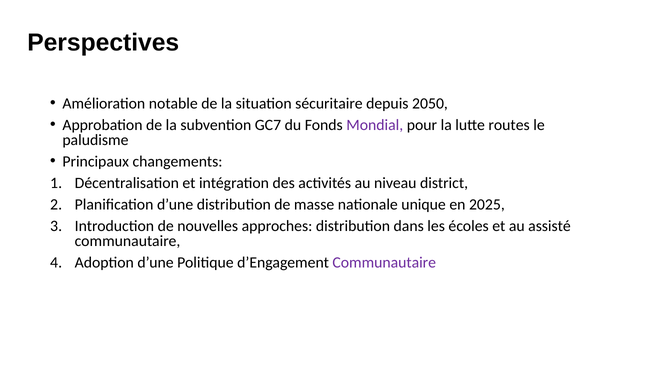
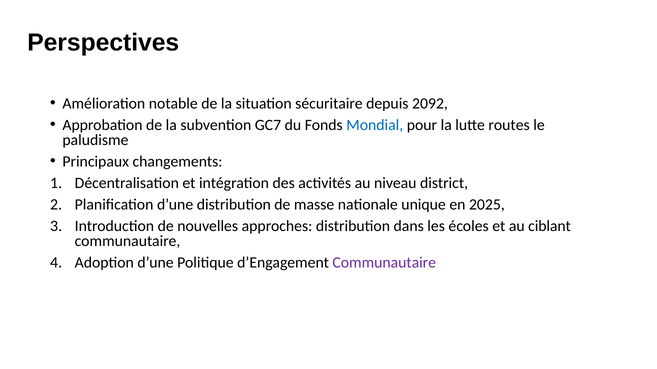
2050: 2050 -> 2092 (430, 104)
Mondial colour: purple -> blue (375, 125)
assisté: assisté -> ciblant (550, 226)
